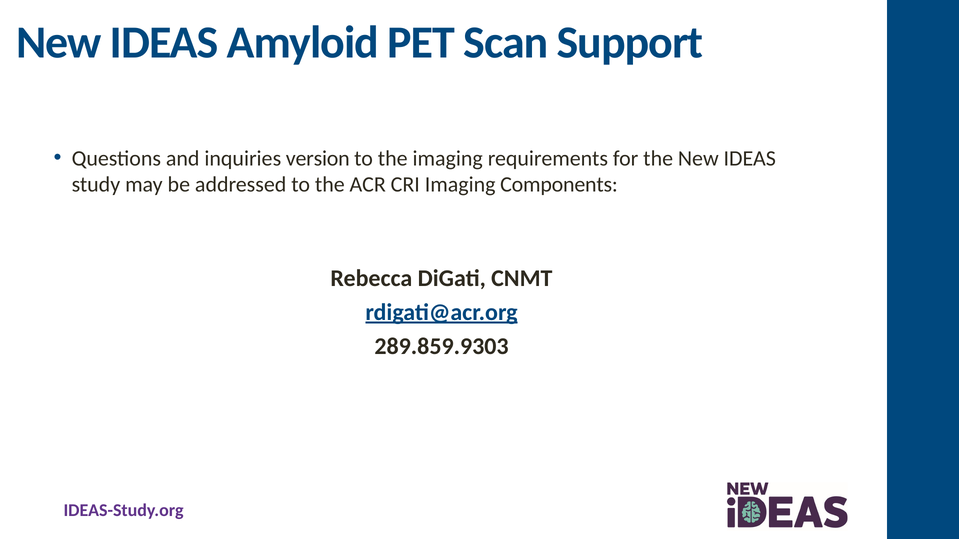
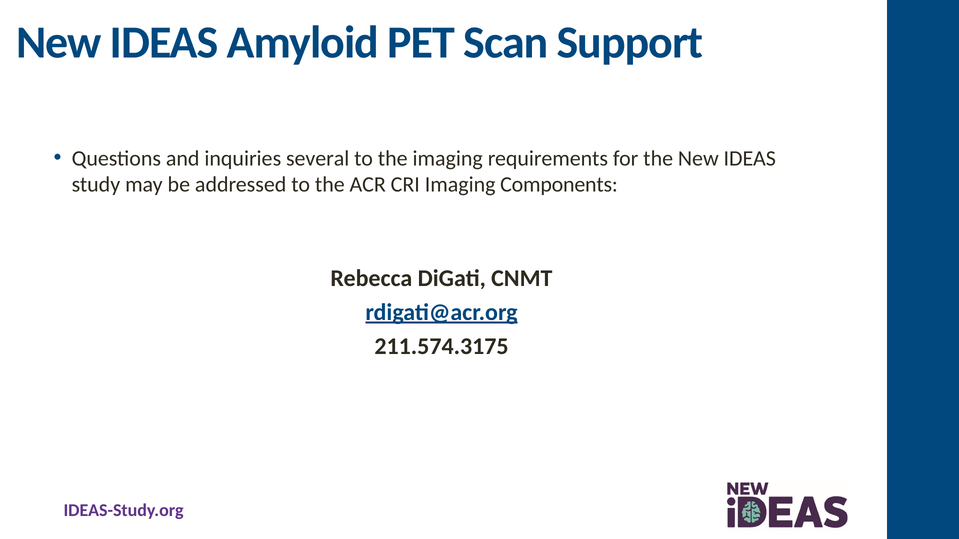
version: version -> several (318, 158)
289.859.9303: 289.859.9303 -> 211.574.3175 (442, 346)
